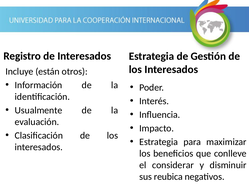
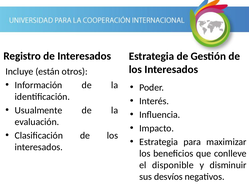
considerar: considerar -> disponible (173, 165)
reubica: reubica -> desvíos (168, 177)
